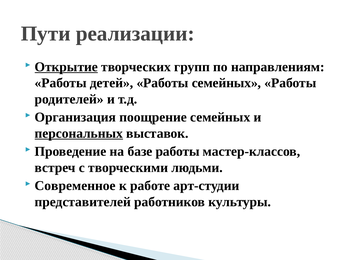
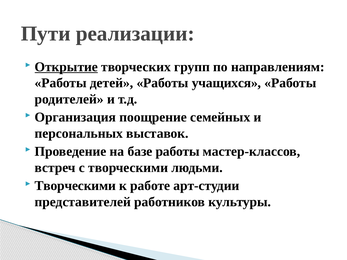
Работы семейных: семейных -> учащихся (226, 83)
персональных underline: present -> none (79, 134)
Современное: Современное -> Творческими (75, 186)
